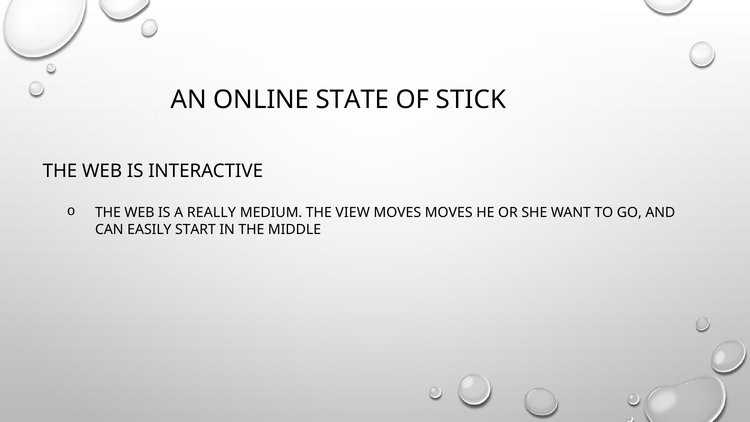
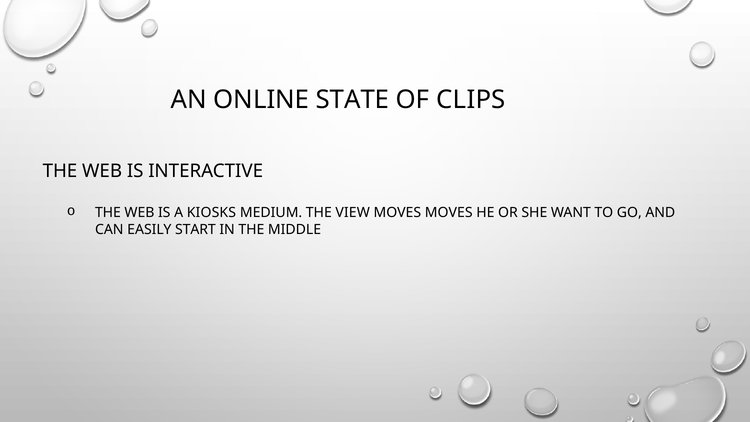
STICK: STICK -> CLIPS (471, 100)
REALLY: REALLY -> KIOSKS (211, 213)
